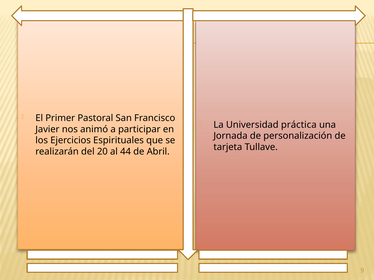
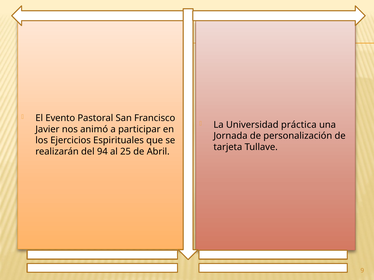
Primer: Primer -> Evento (60, 118)
20: 20 -> 94 (102, 152)
44: 44 -> 25 (126, 152)
